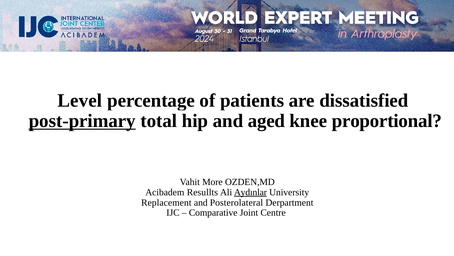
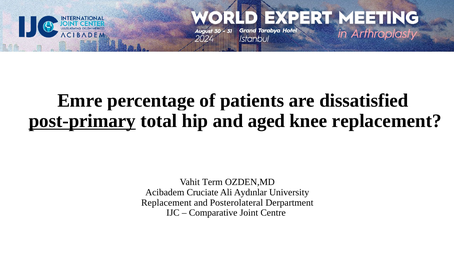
Level: Level -> Emre (80, 100)
knee proportional: proportional -> replacement (387, 121)
More: More -> Term (212, 182)
Resullts: Resullts -> Cruciate (202, 192)
Aydınlar underline: present -> none (250, 192)
